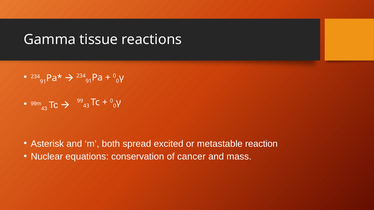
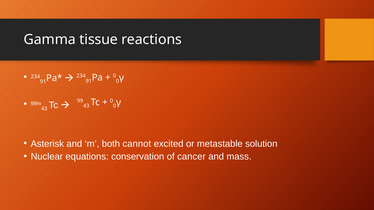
spread: spread -> cannot (137, 144)
reaction: reaction -> solution (261, 144)
